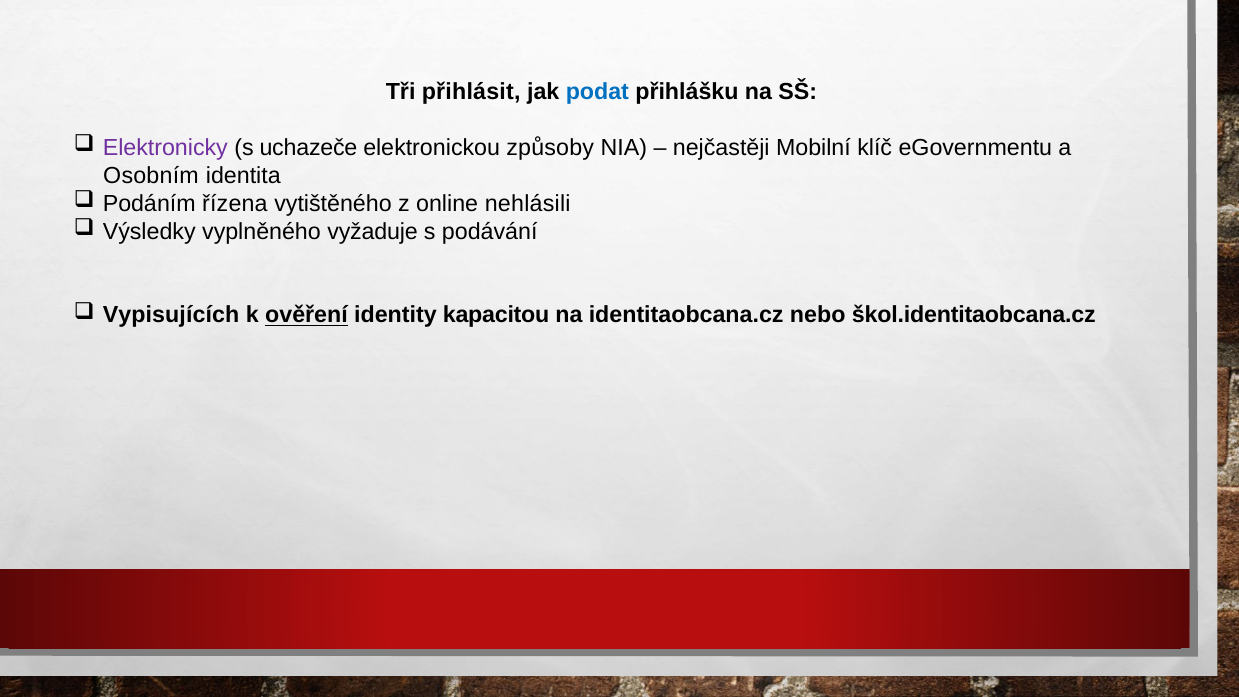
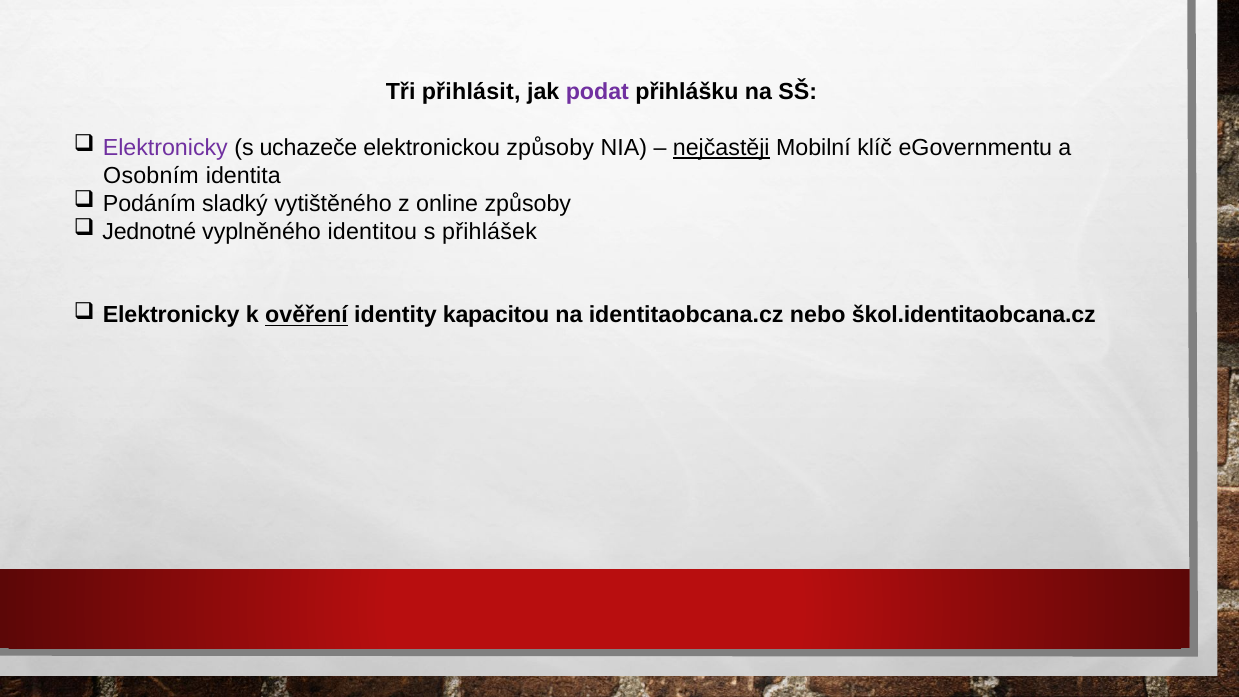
podat colour: blue -> purple (597, 92)
nejčastěji underline: none -> present (721, 148)
řízena: řízena -> sladký (235, 204)
online nehlásili: nehlásili -> způsoby (528, 204)
Výsledky: Výsledky -> Jednotné (149, 232)
vyžaduje: vyžaduje -> identitou (372, 232)
podávání: podávání -> přihlášek (490, 232)
Vypisujících: Vypisujících -> Elektronicky (171, 315)
